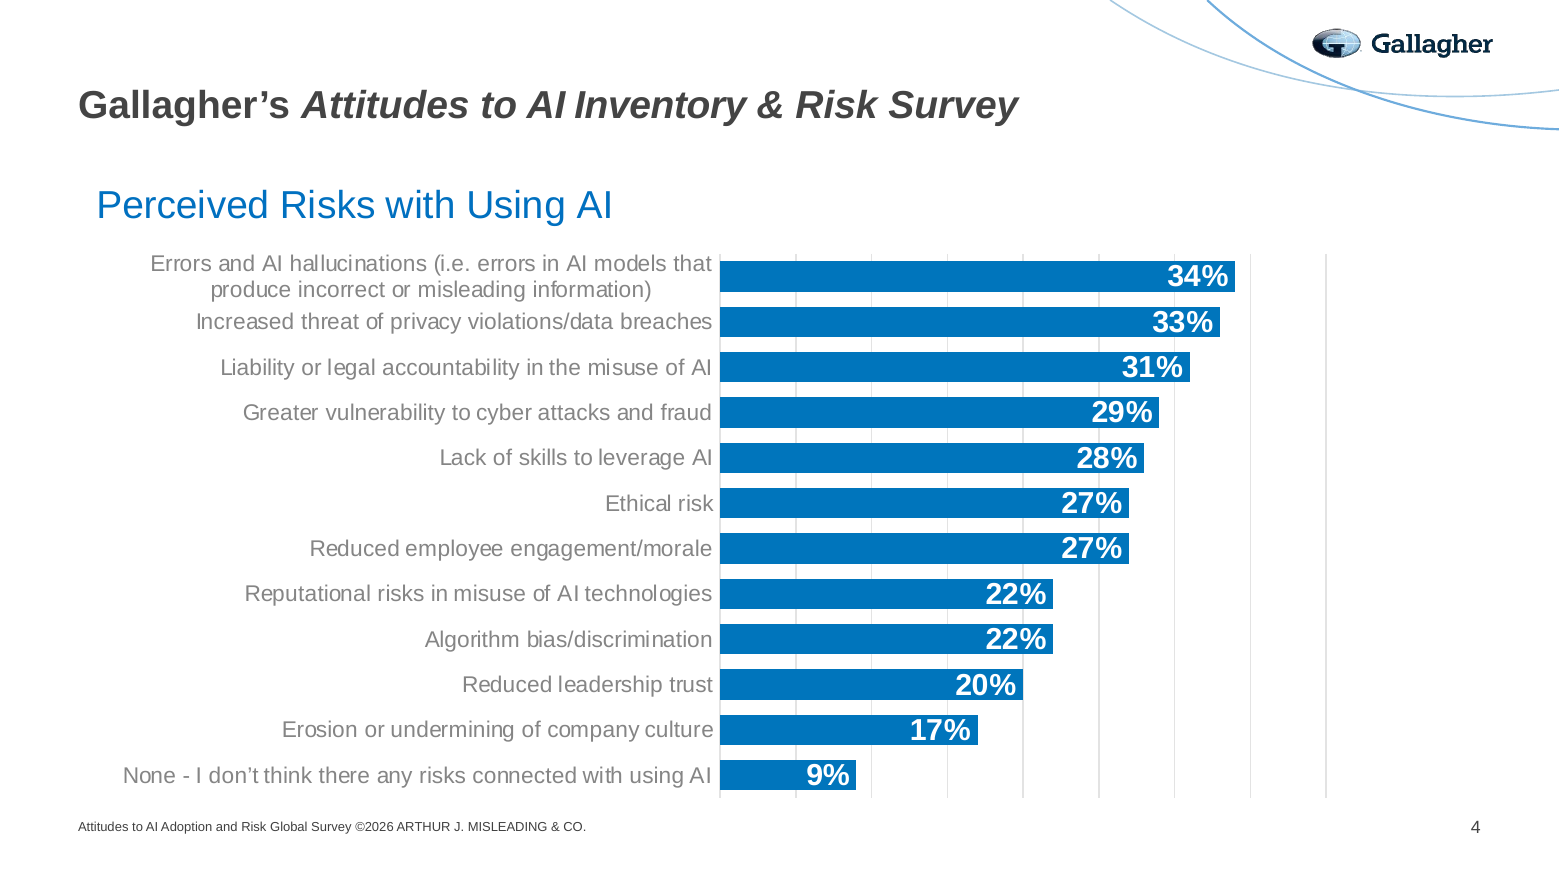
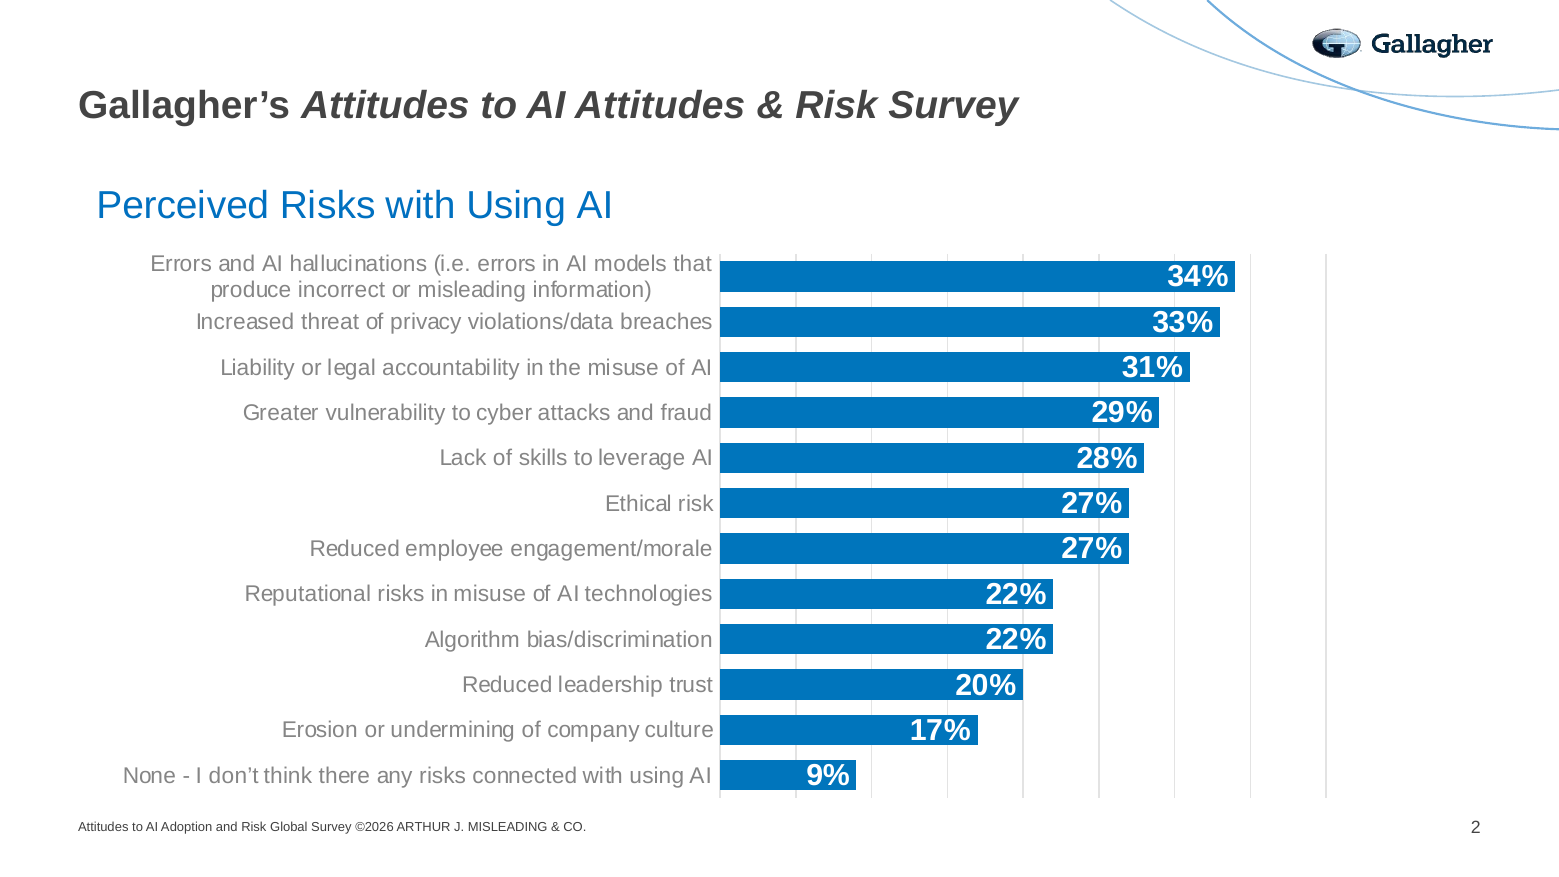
AI Inventory: Inventory -> Attitudes (660, 106)
4: 4 -> 2 (1476, 828)
